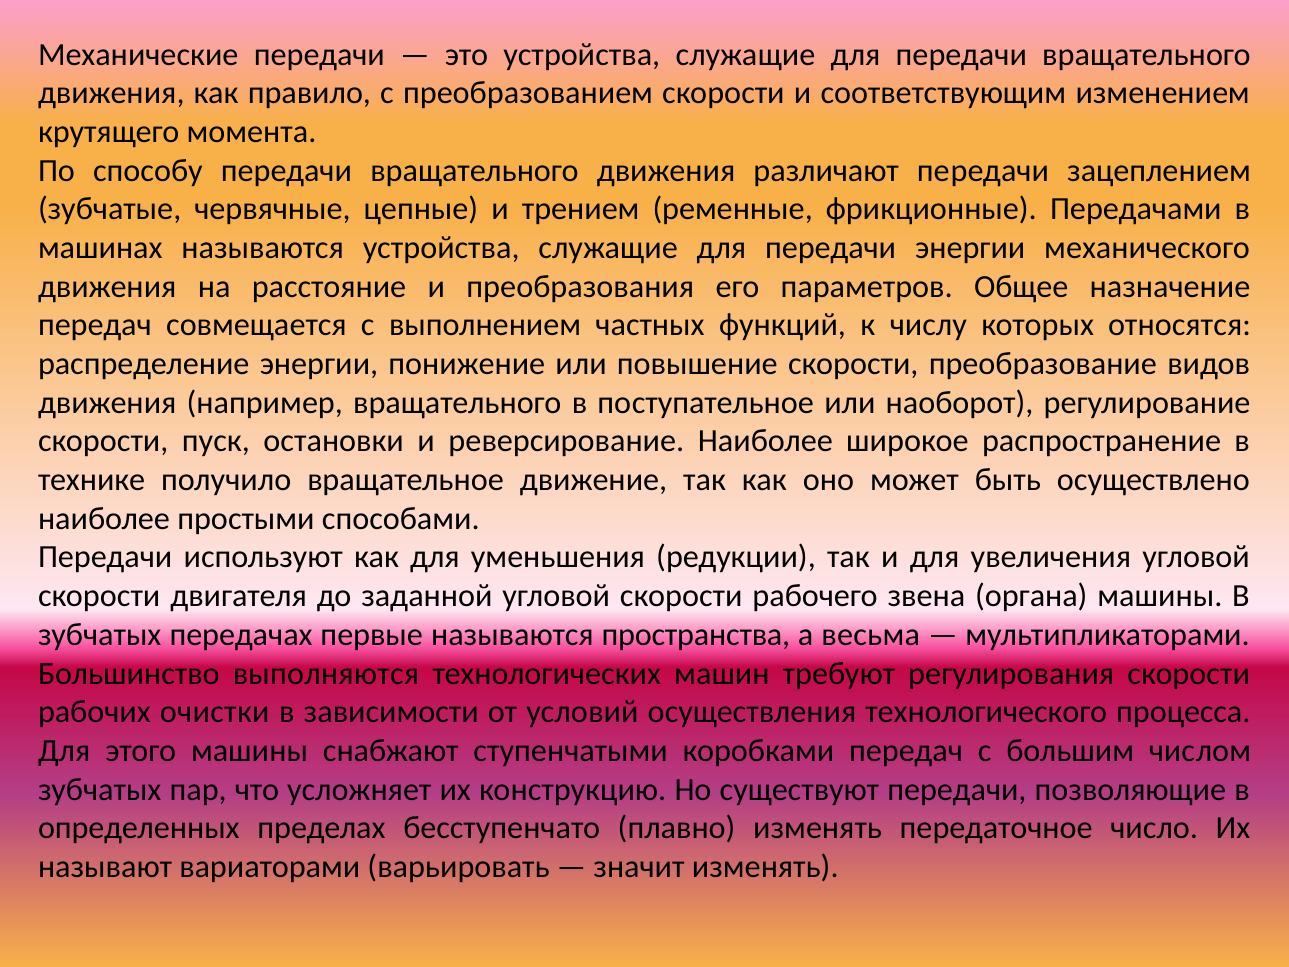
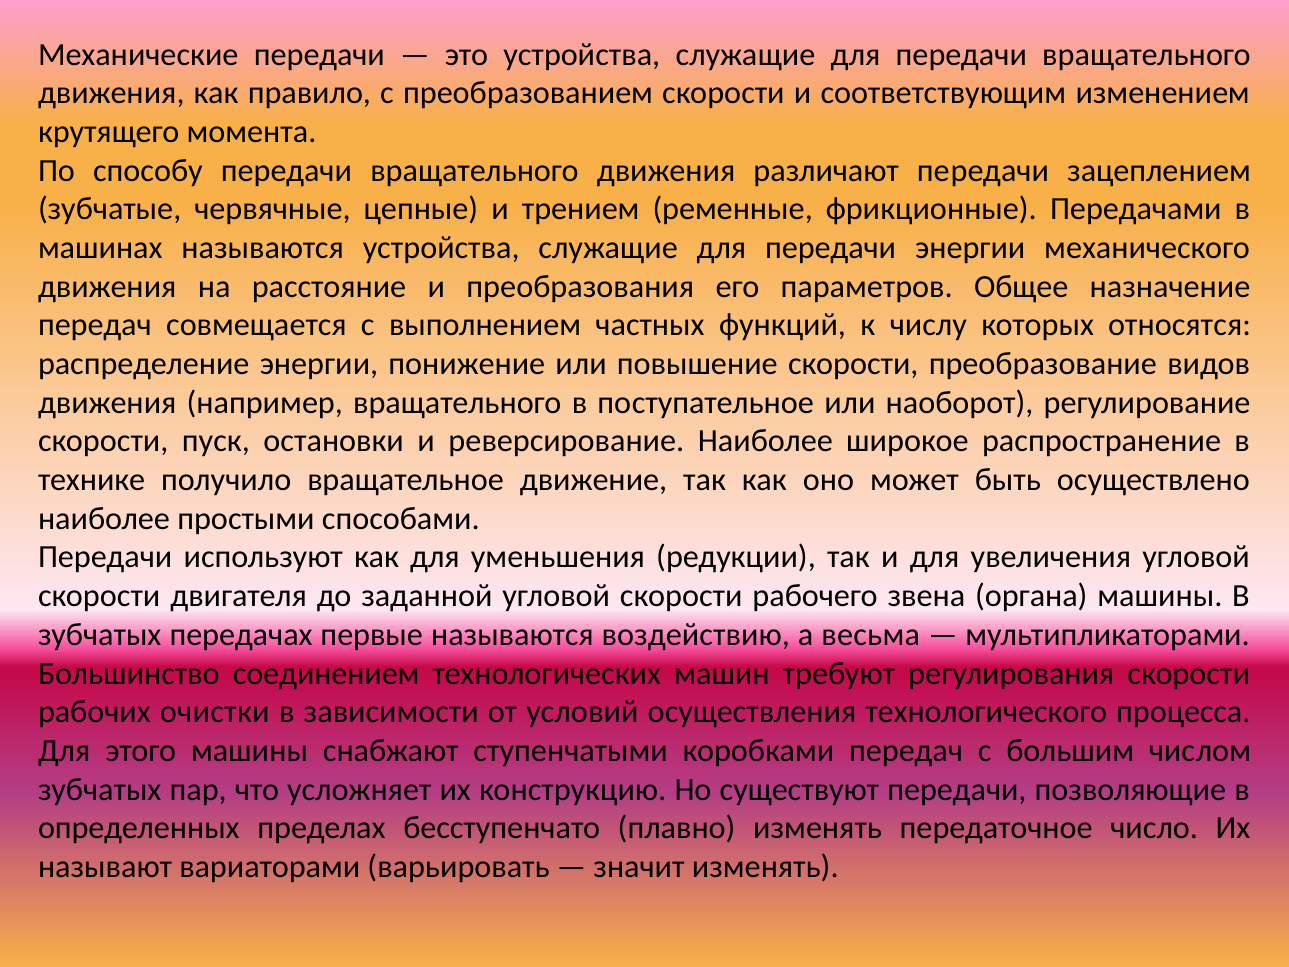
пространства: пространства -> воздействию (696, 635)
выполняются: выполняются -> соединением (326, 673)
